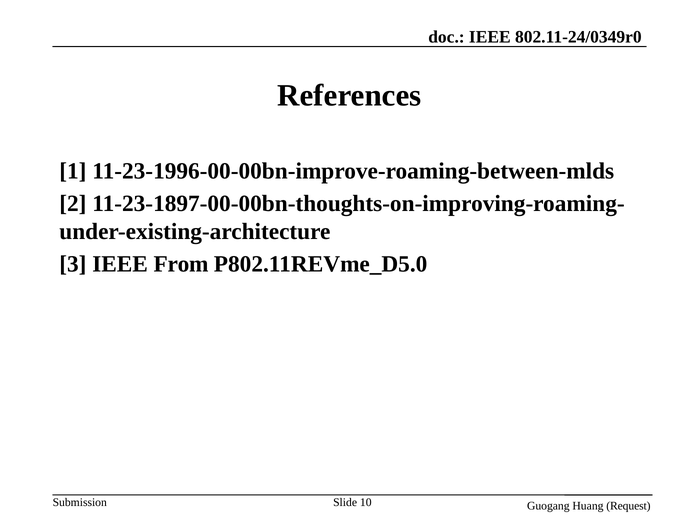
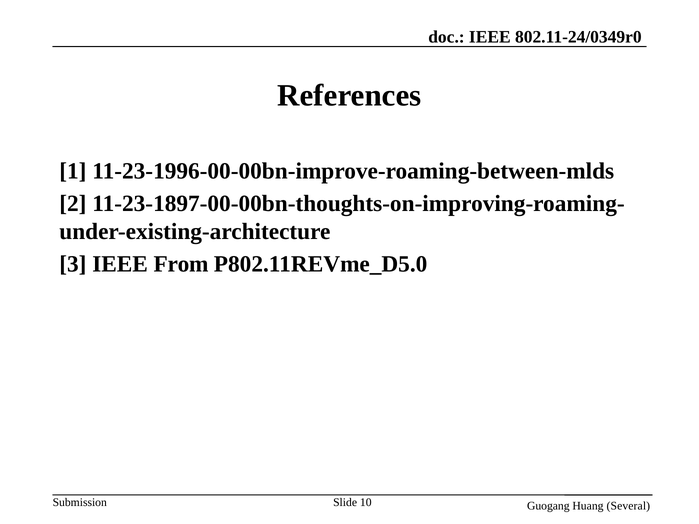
Request: Request -> Several (628, 506)
